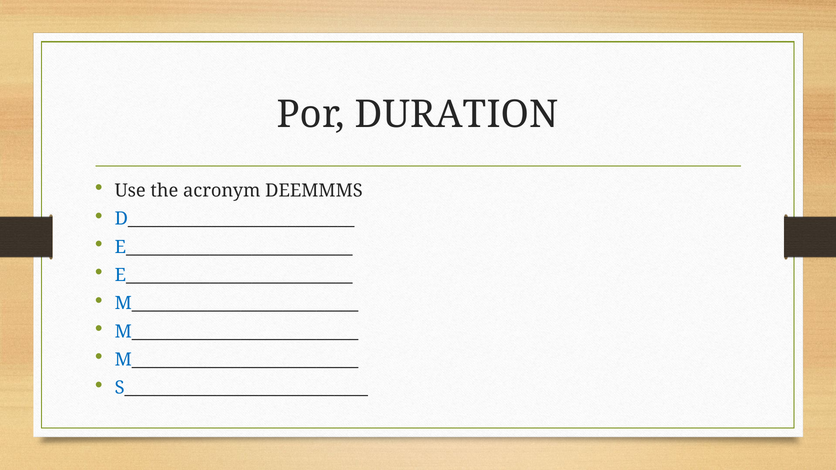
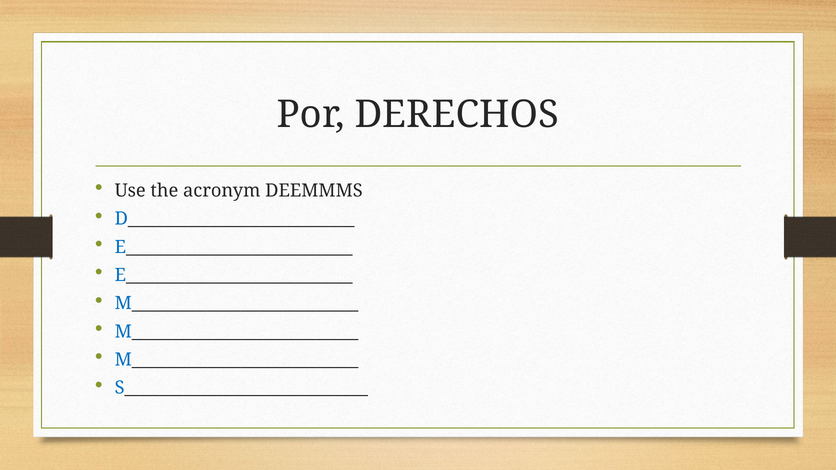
DURATION: DURATION -> DERECHOS (457, 115)
